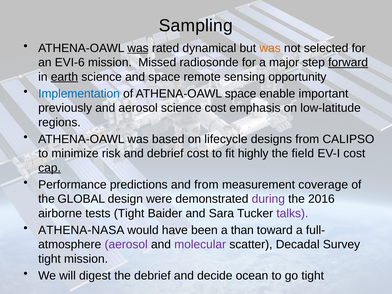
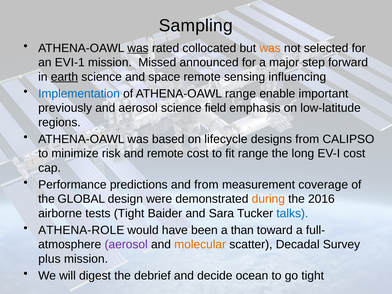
dynamical: dynamical -> collocated (209, 48)
EVI-6: EVI-6 -> EVI-1 (70, 62)
radiosonde: radiosonde -> announced (209, 62)
forward underline: present -> none (348, 62)
opportunity: opportunity -> influencing (297, 77)
ATHENA-OAWL space: space -> range (240, 94)
science cost: cost -> field (215, 108)
and debrief: debrief -> remote (165, 153)
fit highly: highly -> range (253, 153)
field: field -> long (303, 153)
cap underline: present -> none (50, 168)
during colour: purple -> orange (268, 199)
talks colour: purple -> blue (292, 213)
ATHENA-NASA: ATHENA-NASA -> ATHENA-ROLE (81, 230)
molecular colour: purple -> orange (200, 244)
tight: tight -> plus (49, 259)
